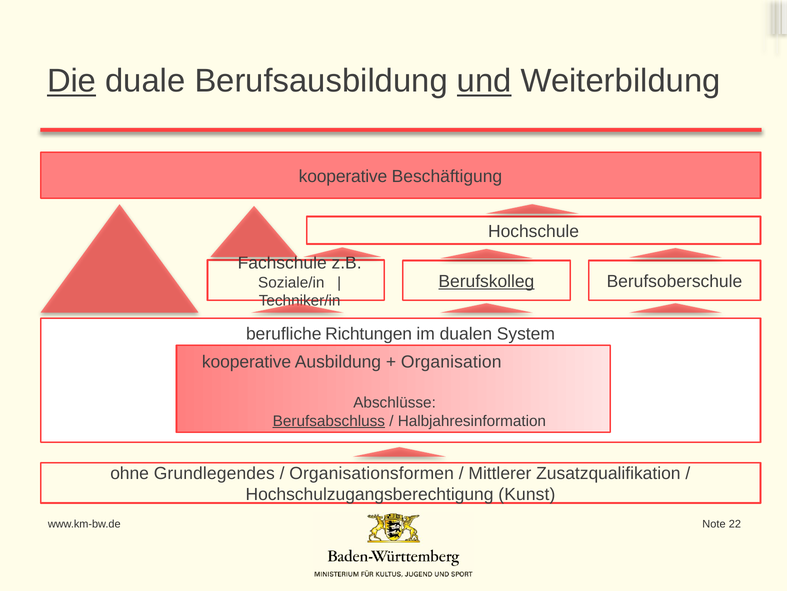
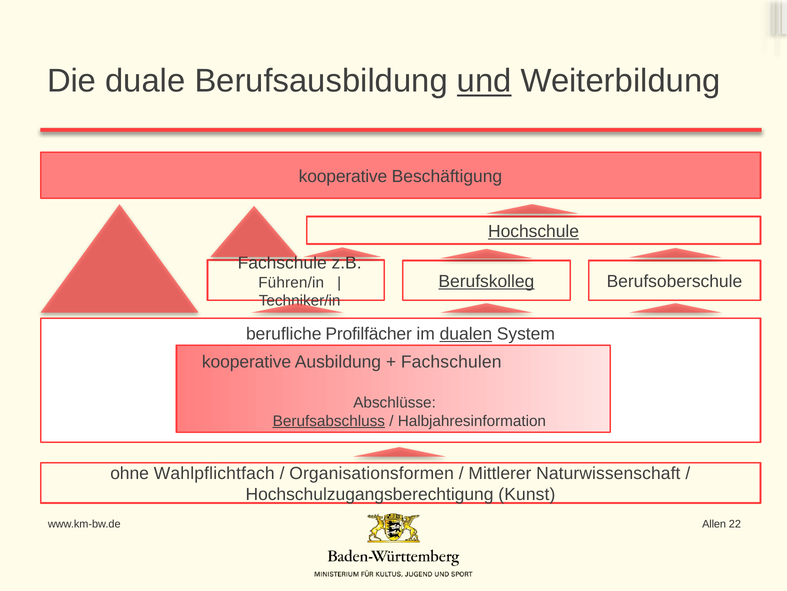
Die underline: present -> none (72, 81)
Hochschule underline: none -> present (534, 231)
Soziale/in: Soziale/in -> Führen/in (291, 282)
Richtungen: Richtungen -> Profilfächer (369, 333)
dualen underline: none -> present (466, 333)
Organisation: Organisation -> Fachschulen (451, 362)
Grundlegendes: Grundlegendes -> Wahlpflichtfach (214, 473)
Zusatzqualifikation: Zusatzqualifikation -> Naturwissenschaft (608, 473)
Note: Note -> Allen (714, 523)
